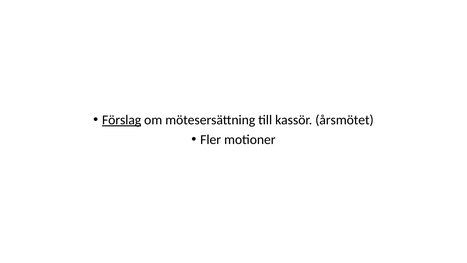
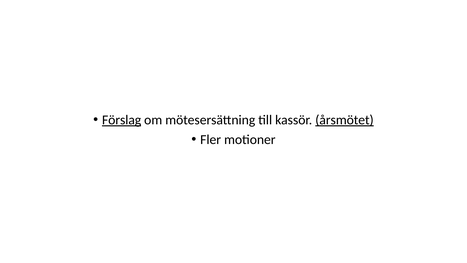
årsmötet underline: none -> present (344, 120)
